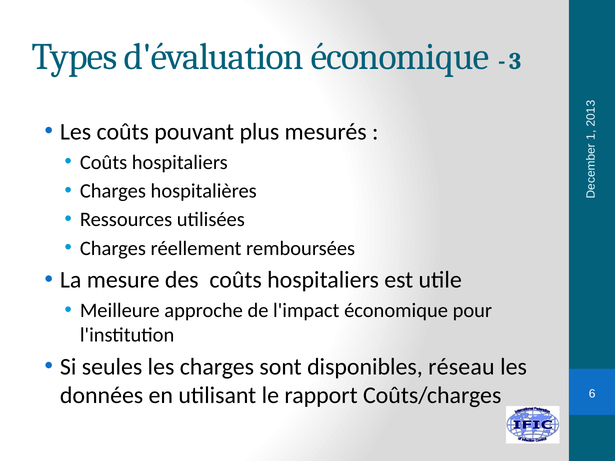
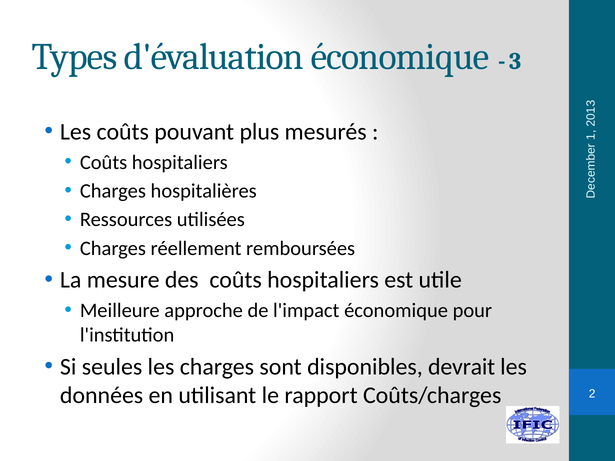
réseau: réseau -> devrait (462, 367)
Coûts/charges 6: 6 -> 2 (592, 394)
